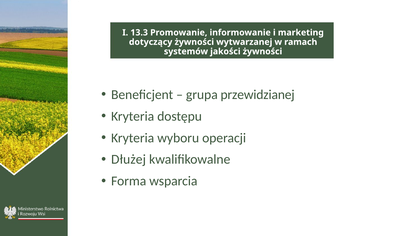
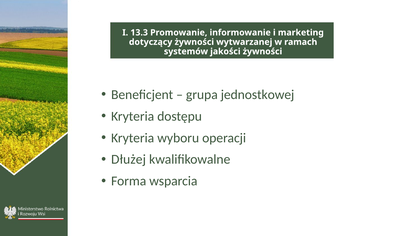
przewidzianej: przewidzianej -> jednostkowej (258, 94)
